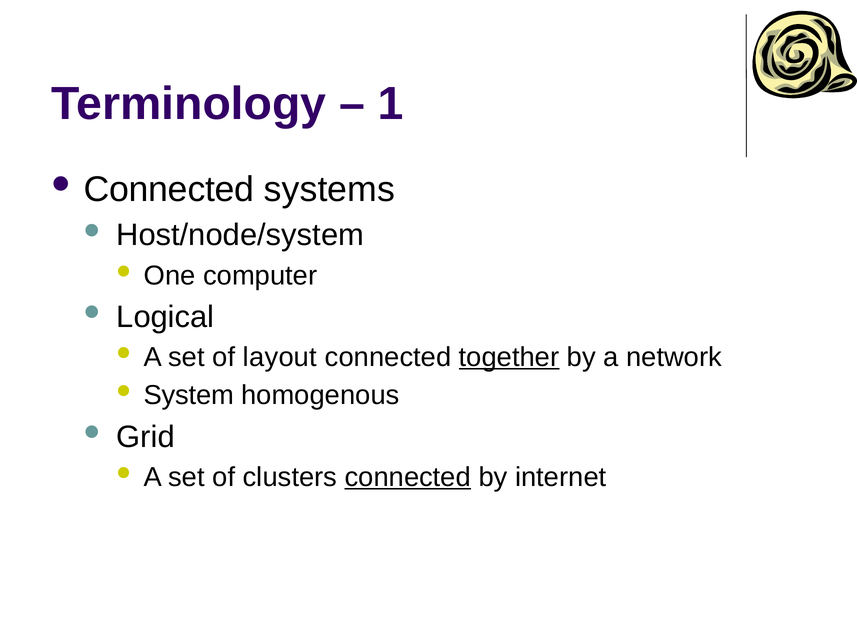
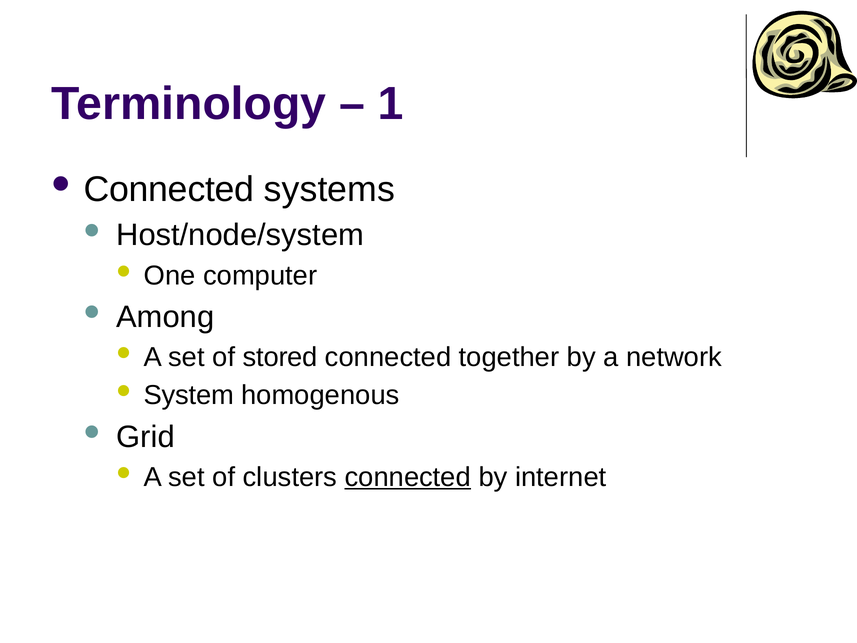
Logical: Logical -> Among (165, 317)
layout: layout -> stored (280, 357)
together underline: present -> none (509, 357)
